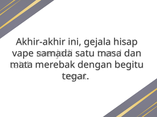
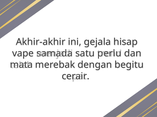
masa: masa -> perlu (109, 54)
tegar: tegar -> cerair (76, 77)
